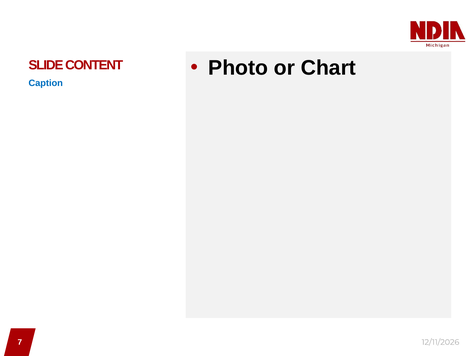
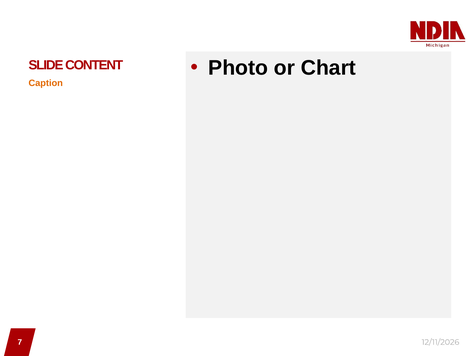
Caption colour: blue -> orange (46, 83)
